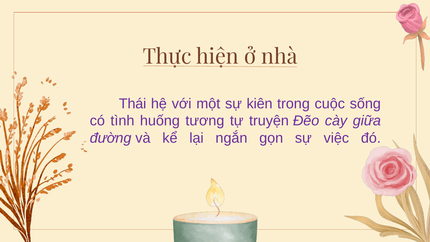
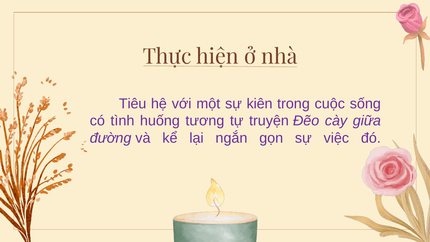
Thái: Thái -> Tiêu (133, 104)
